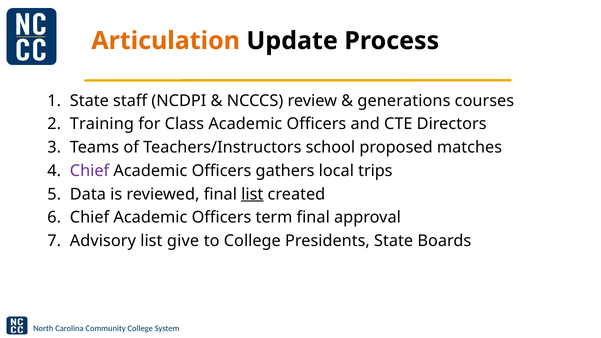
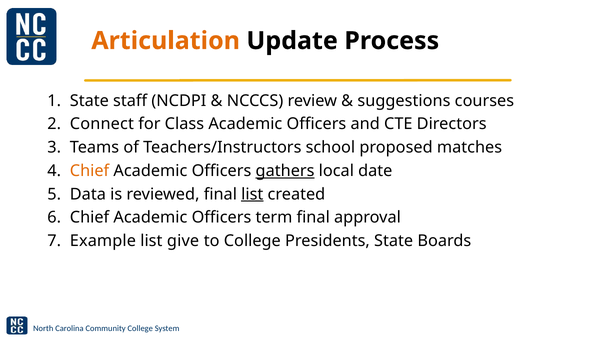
generations: generations -> suggestions (404, 101)
Training: Training -> Connect (102, 124)
Chief colour: purple -> orange (90, 171)
gathers underline: none -> present (285, 171)
trips: trips -> date (375, 171)
Advisory: Advisory -> Example (103, 241)
